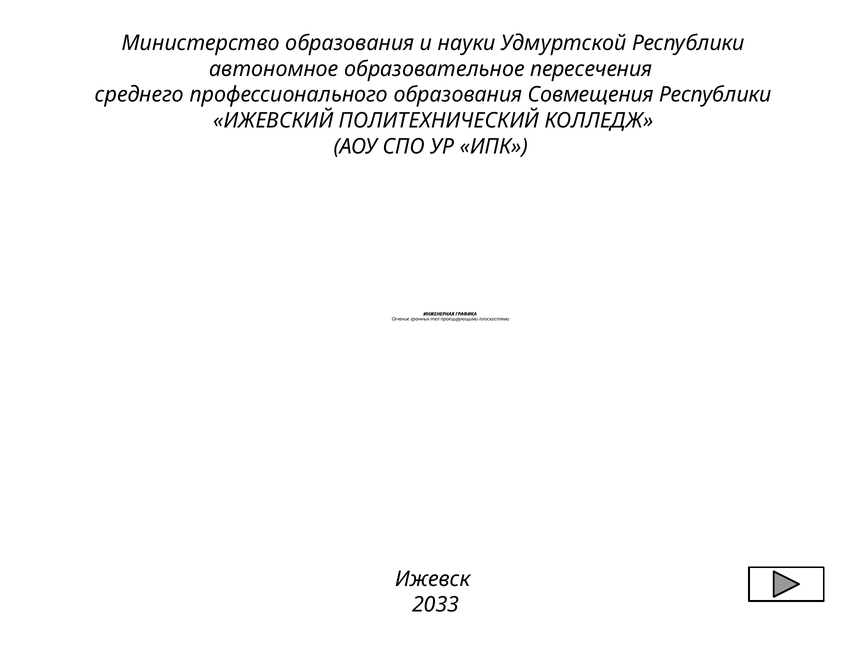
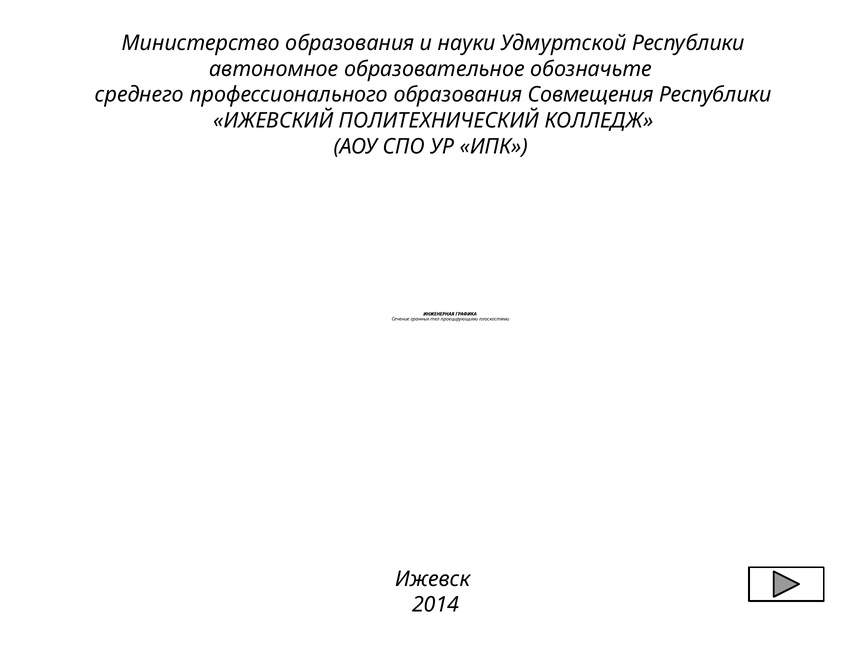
пересечения: пересечения -> обозначьте (591, 69)
2033: 2033 -> 2014 (436, 605)
